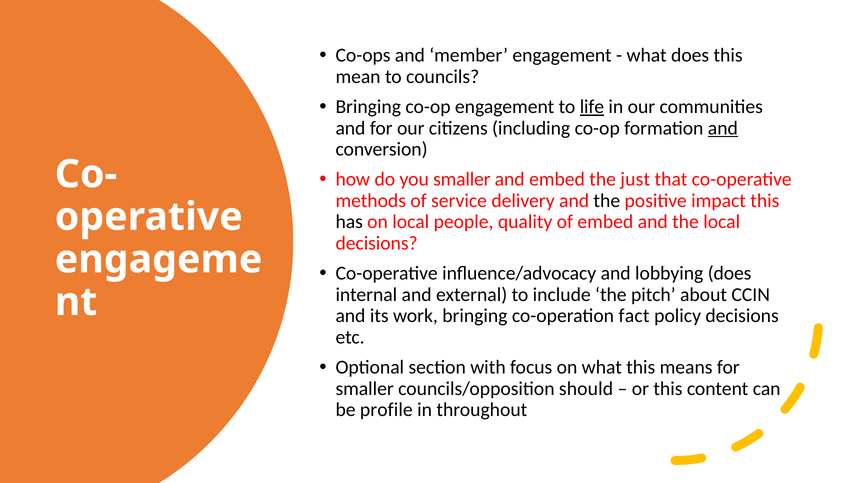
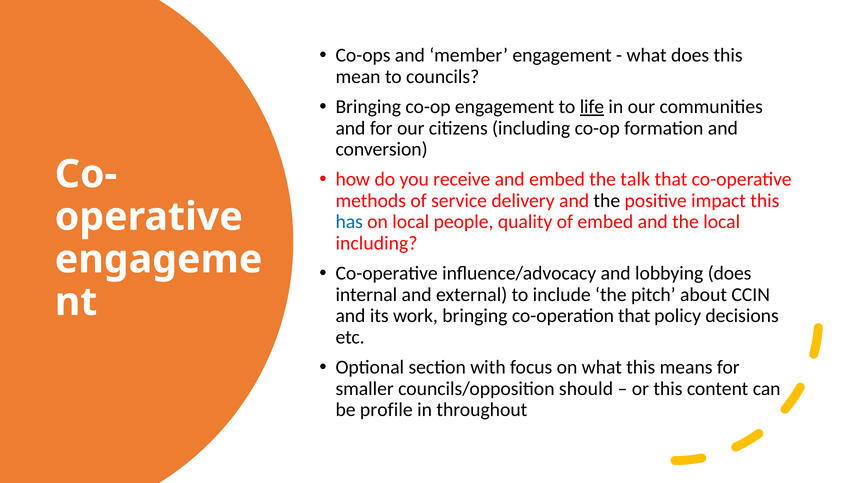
and underline: present -> none (723, 128)
you smaller: smaller -> receive (462, 179)
just: just -> talk (635, 179)
has colour: black -> blue (349, 222)
decisions: decisions -> including (377, 243)
co-operation fact: fact -> that (634, 316)
